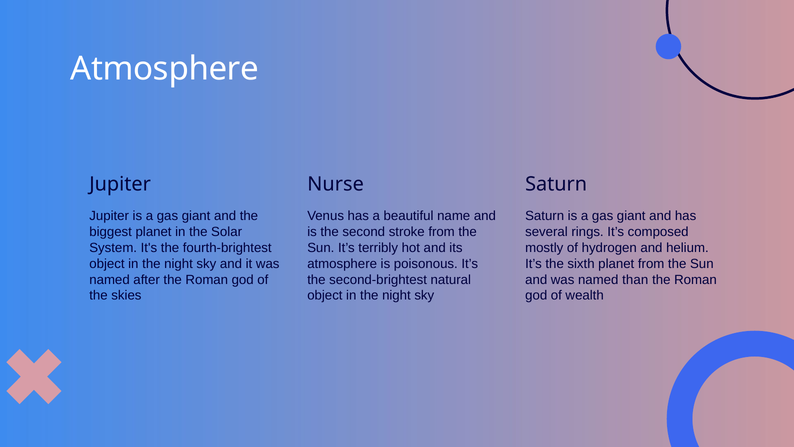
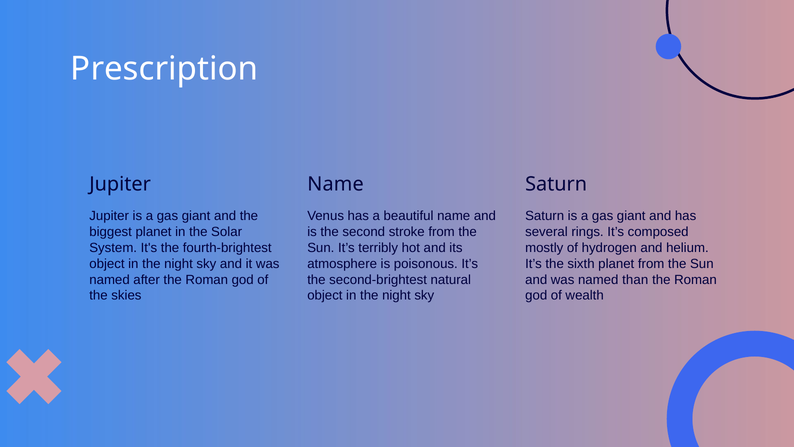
Atmosphere: Atmosphere -> Prescription (164, 69)
Jupiter Nurse: Nurse -> Name (336, 184)
